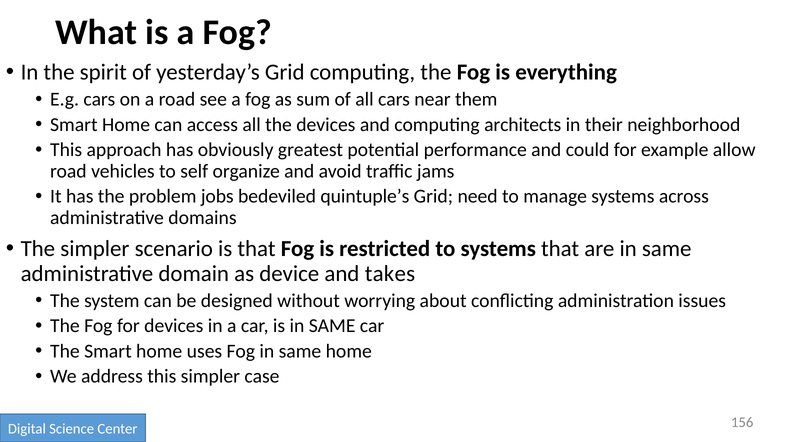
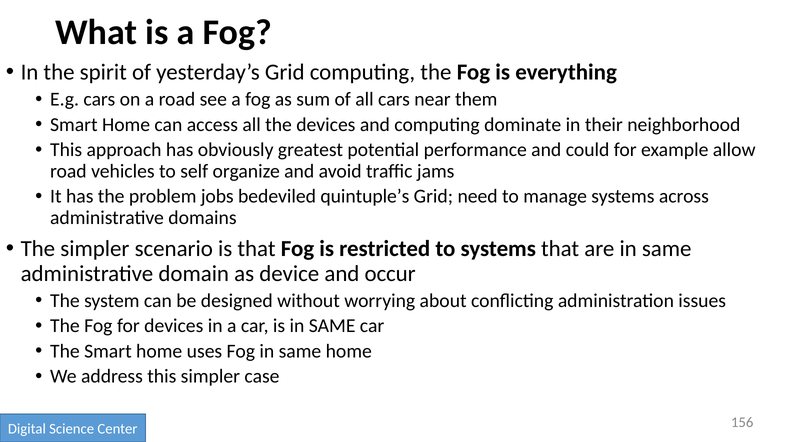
architects: architects -> dominate (523, 125)
takes: takes -> occur (390, 274)
